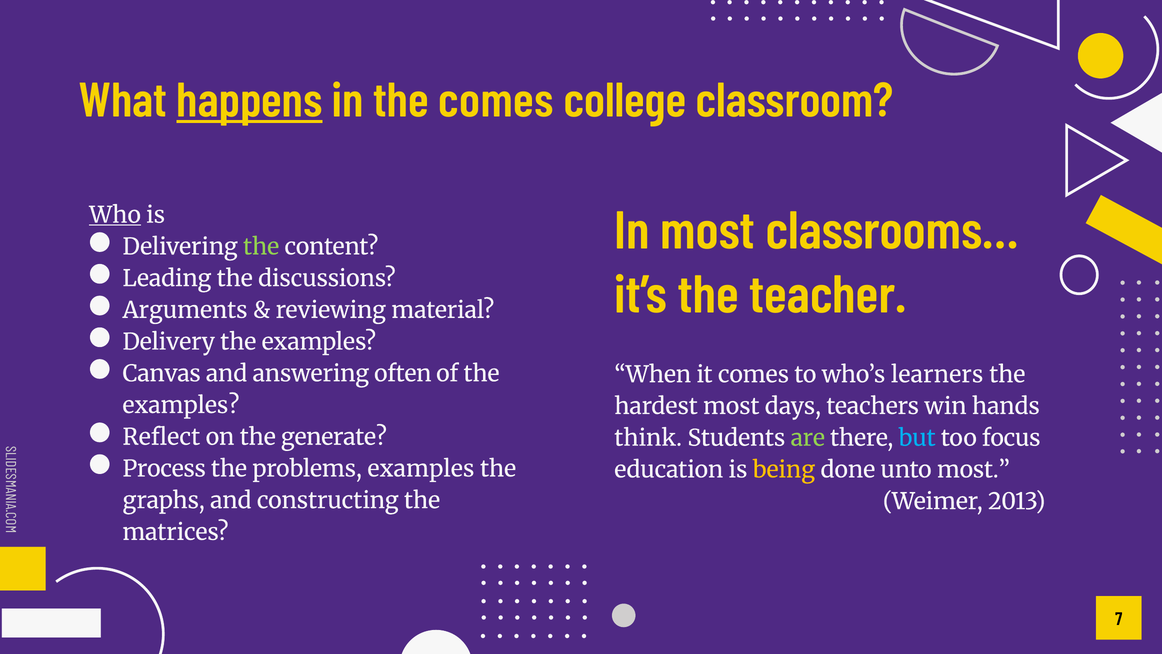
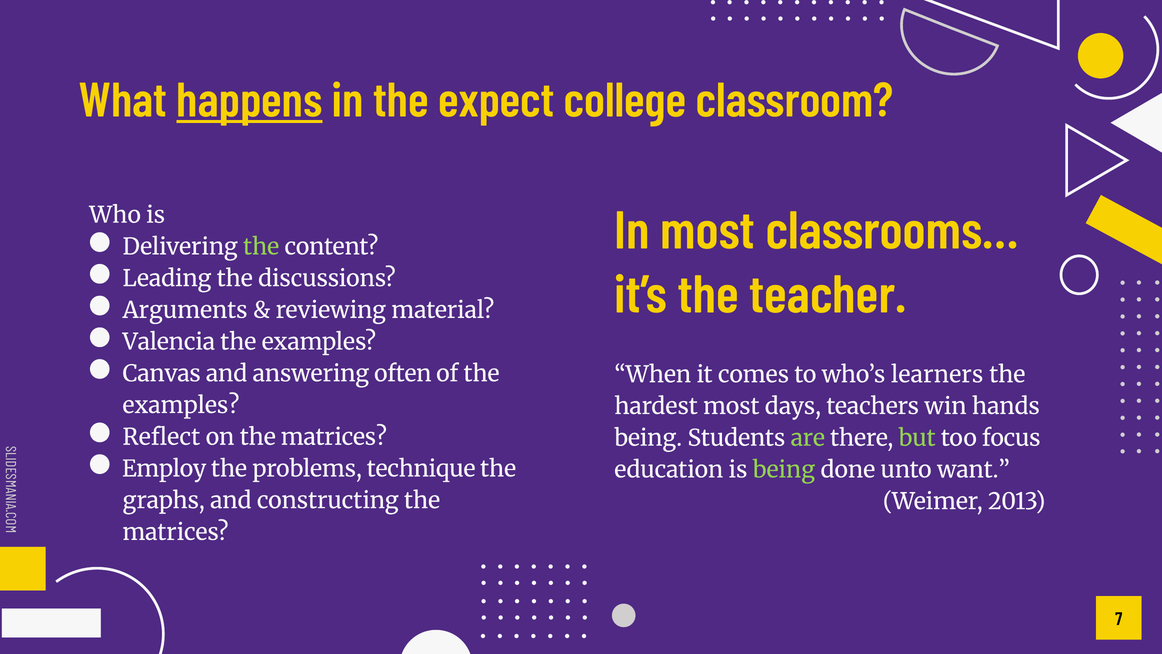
the comes: comes -> expect (496, 101)
Who underline: present -> none (115, 215)
Delivery: Delivery -> Valencia (169, 342)
on the generate: generate -> matrices (334, 437)
think: think -> being (648, 438)
but colour: light blue -> light green (917, 438)
Process: Process -> Employ (164, 469)
problems examples: examples -> technique (421, 469)
being colour: yellow -> light green (784, 470)
unto most: most -> want (973, 470)
